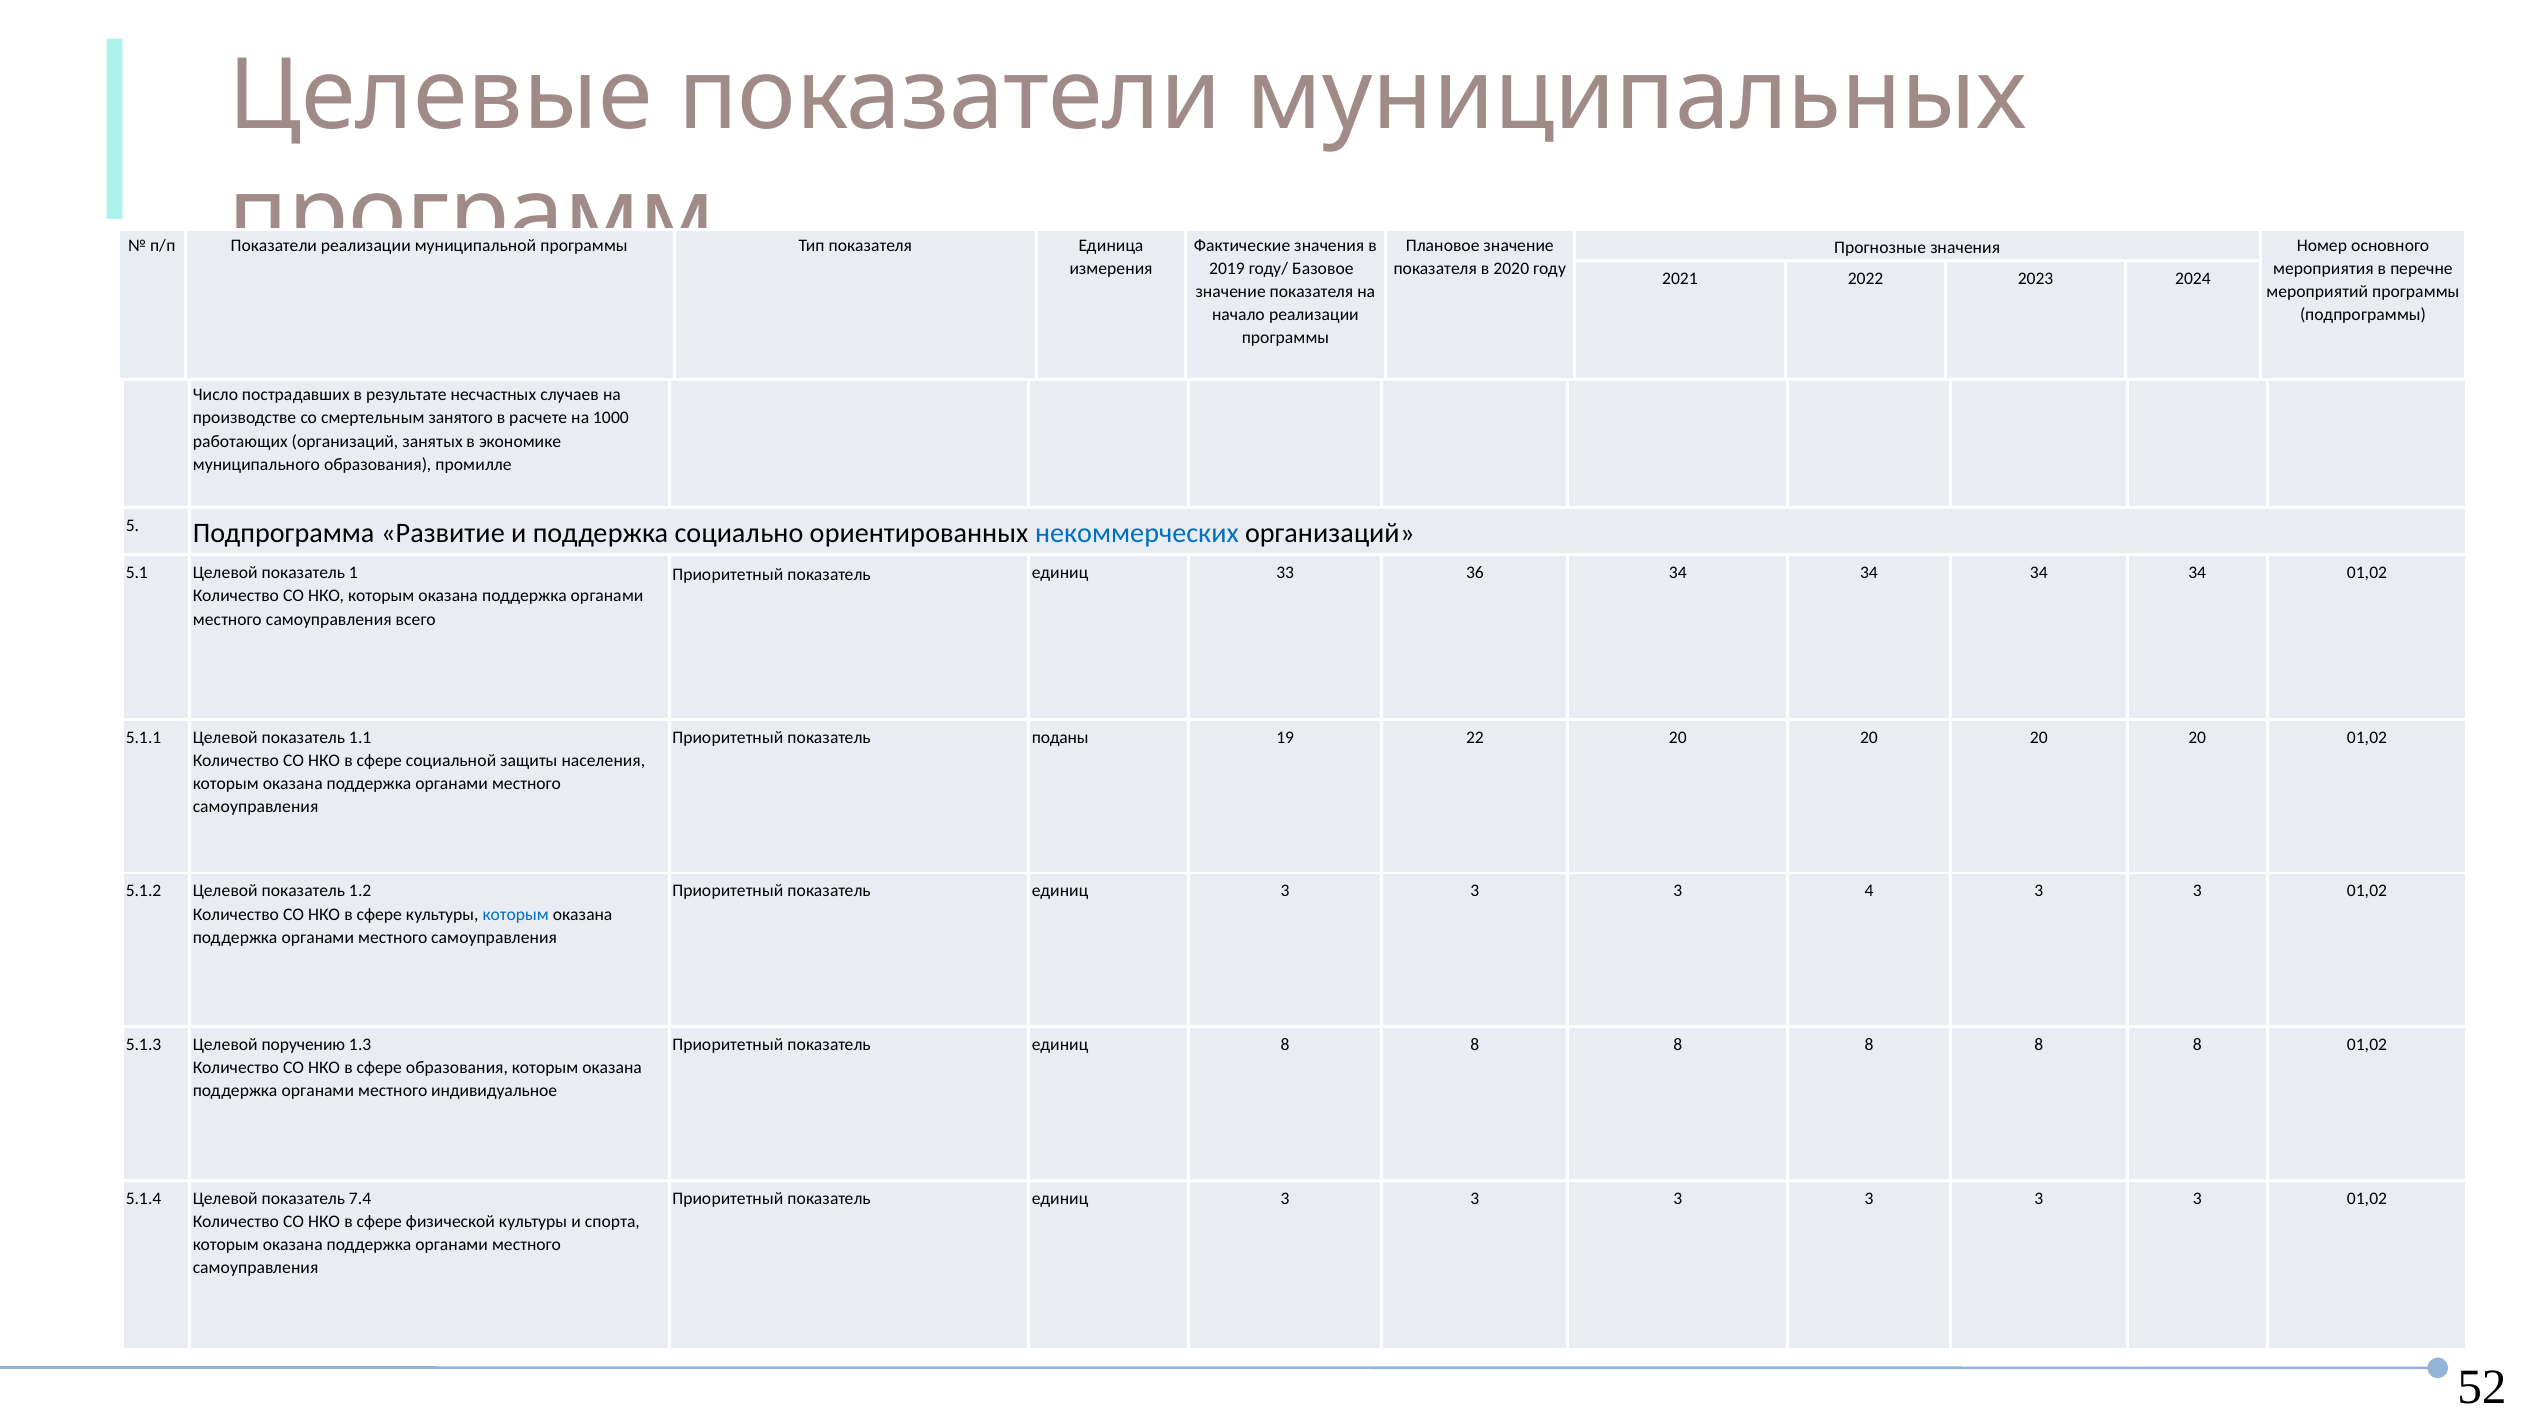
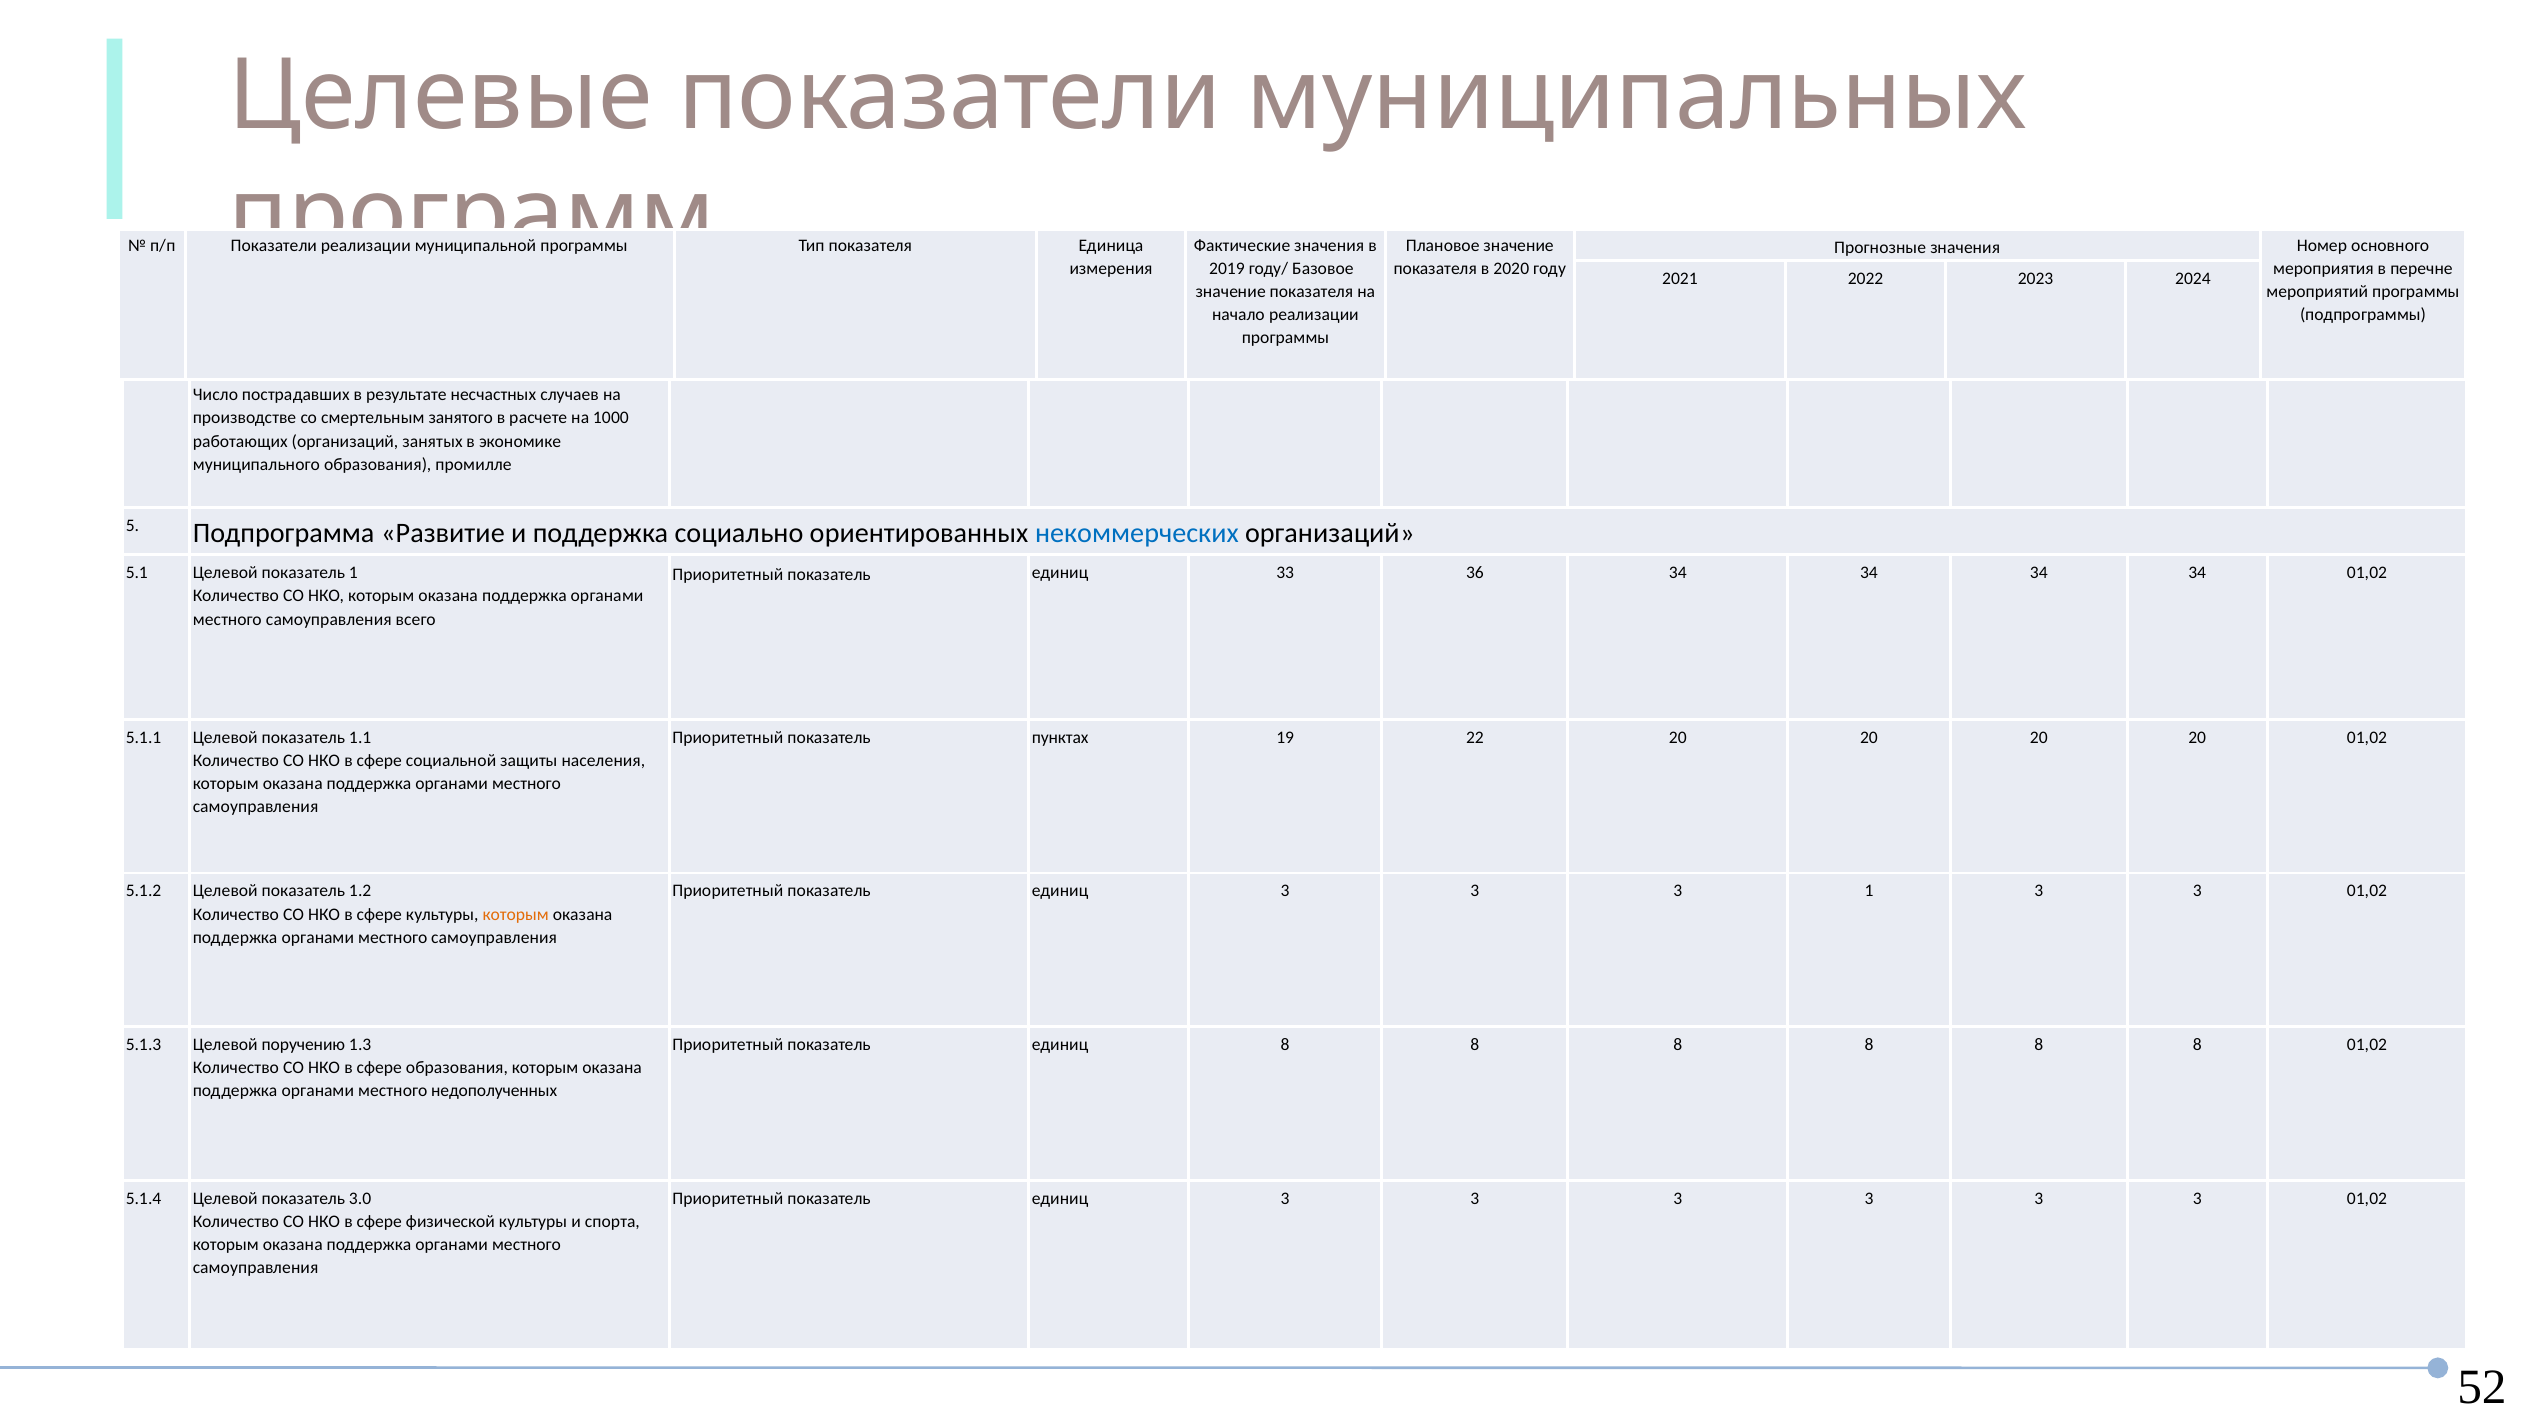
поданы: поданы -> пунктах (1060, 738)
3 4: 4 -> 1 (1869, 891)
которым colour: blue -> orange (516, 914)
индивидуальное: индивидуальное -> недополученных (494, 1091)
7.4: 7.4 -> 3.0 (360, 1199)
